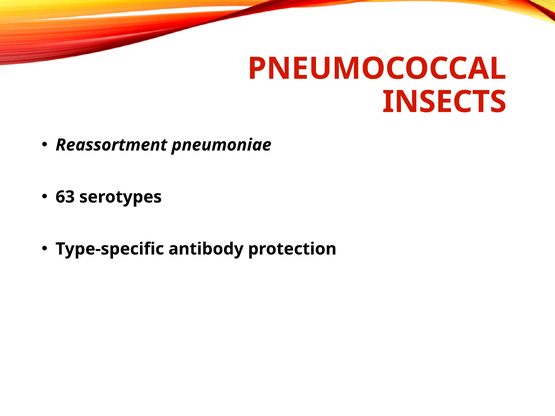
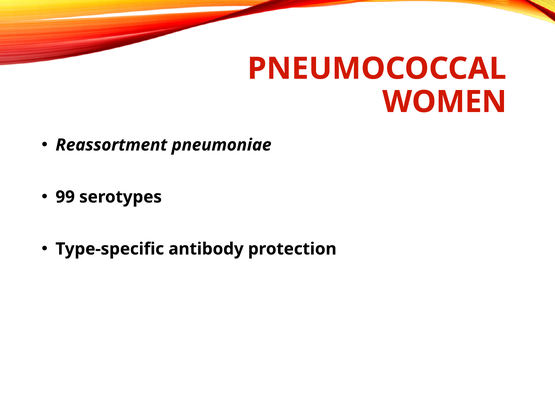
INSECTS: INSECTS -> WOMEN (444, 102)
63: 63 -> 99 (65, 197)
